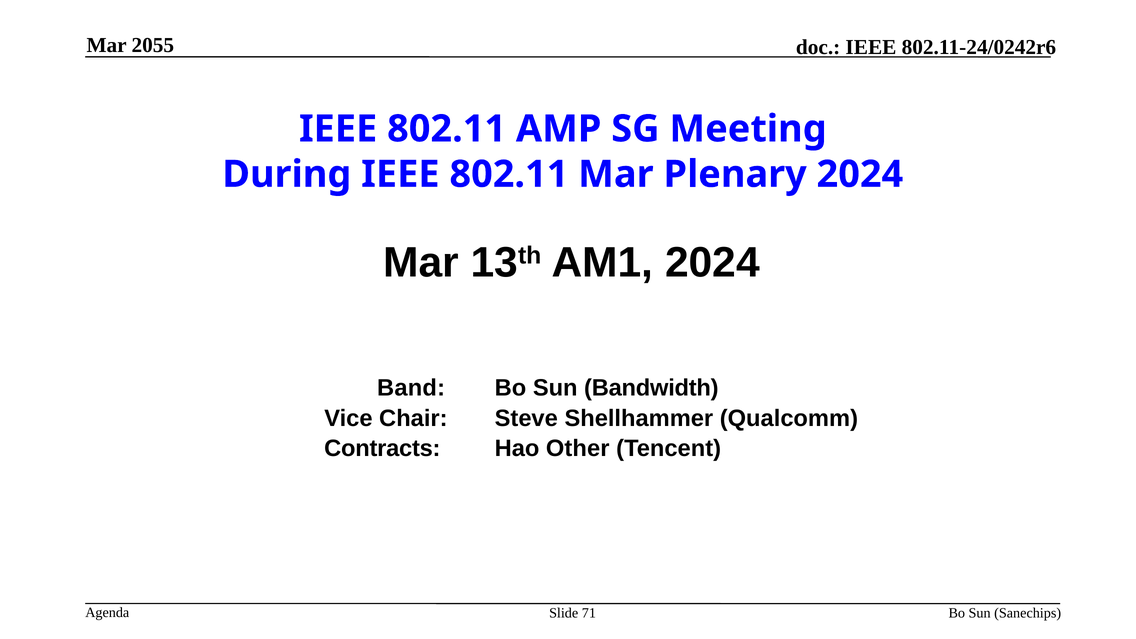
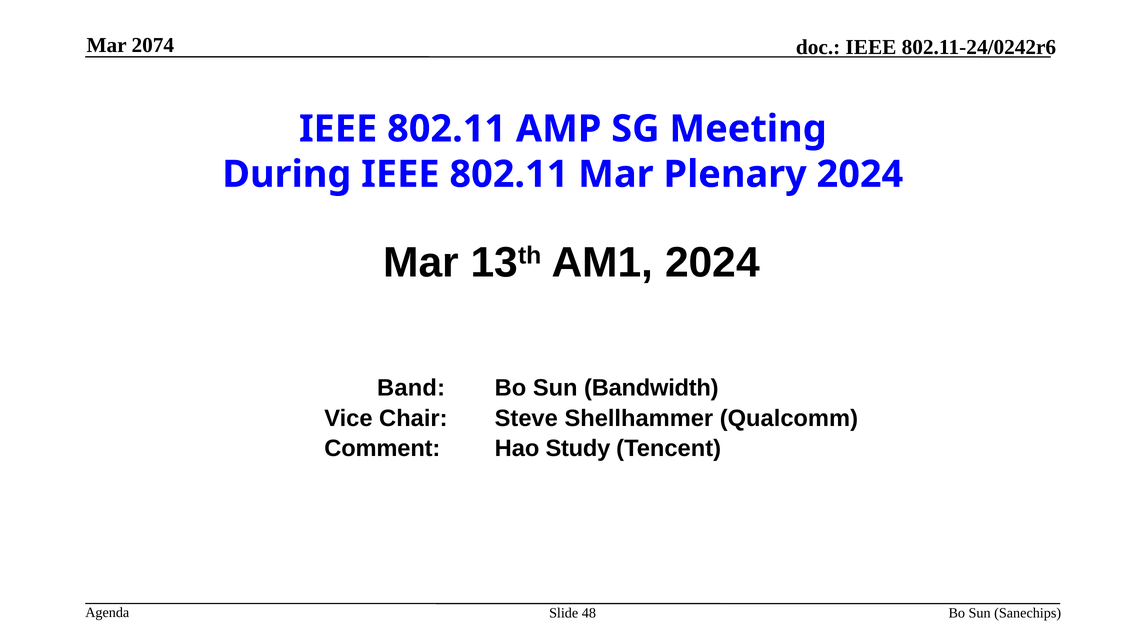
2055: 2055 -> 2074 (153, 45)
Contracts: Contracts -> Comment (382, 449)
Other: Other -> Study (578, 449)
71: 71 -> 48 (589, 613)
